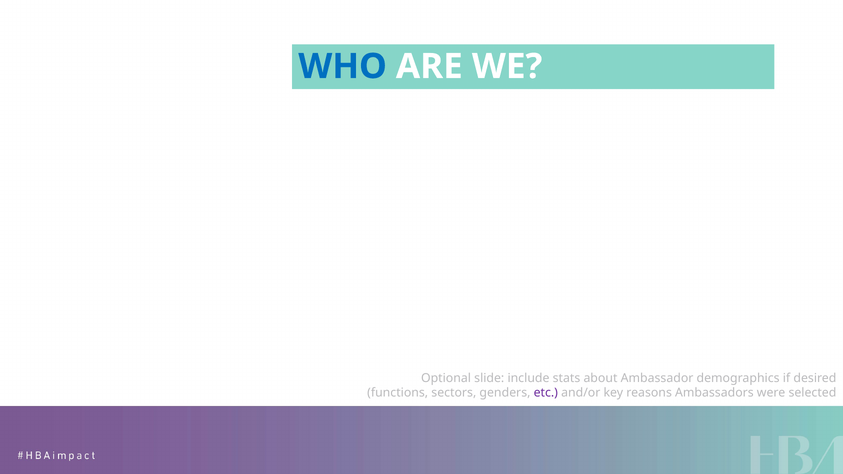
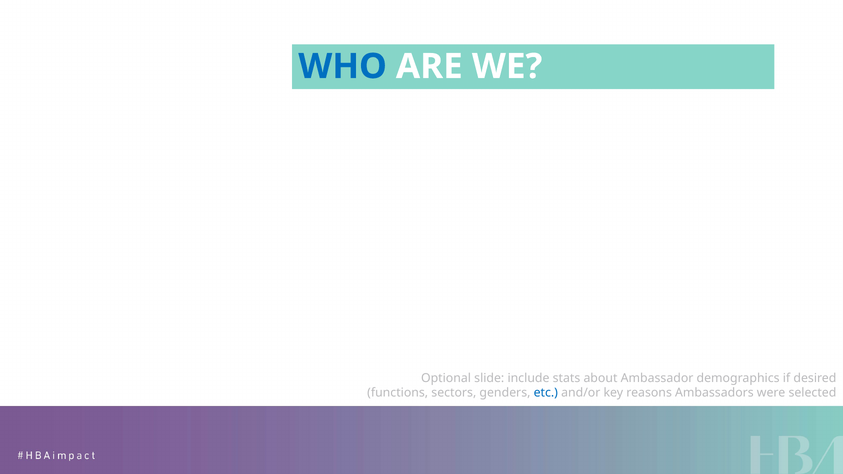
etc colour: purple -> blue (546, 393)
